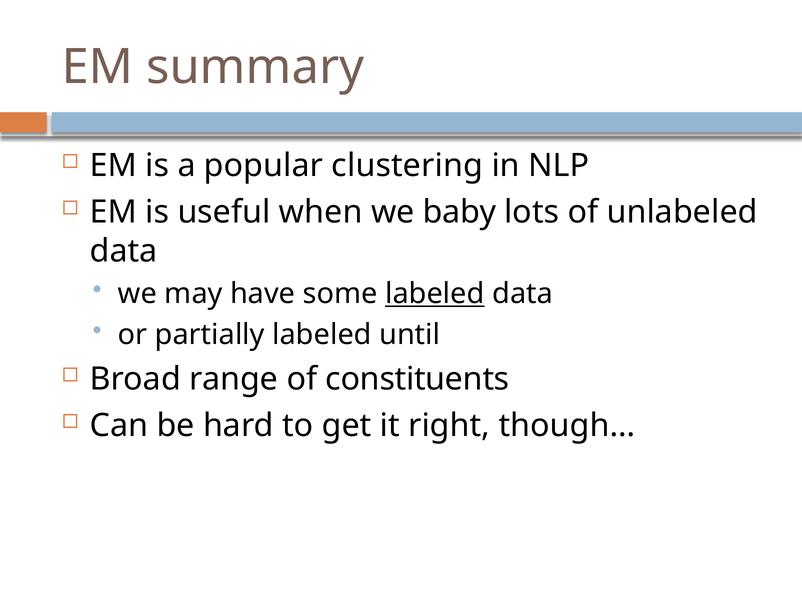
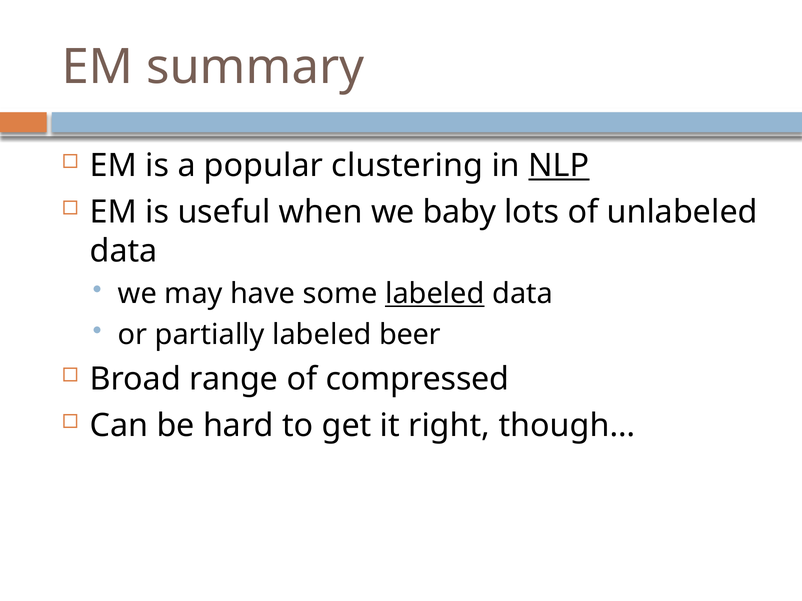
NLP underline: none -> present (559, 166)
until: until -> beer (410, 335)
constituents: constituents -> compressed (417, 380)
